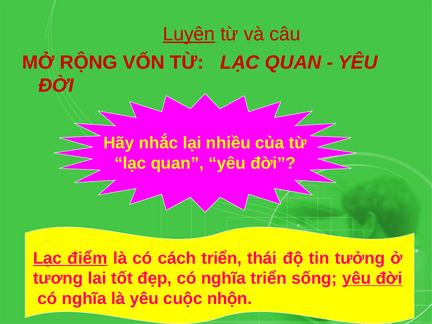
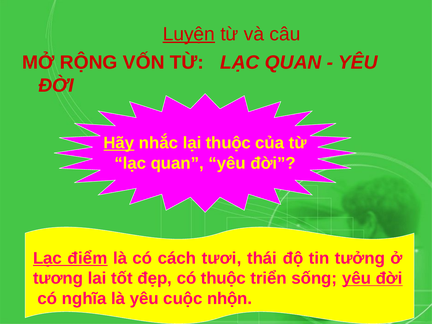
Hãy underline: none -> present (119, 143)
lại nhiều: nhiều -> thuộc (228, 143)
cách triển: triển -> tươi (222, 258)
đẹp có nghĩa: nghĩa -> thuộc (223, 278)
